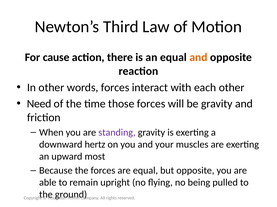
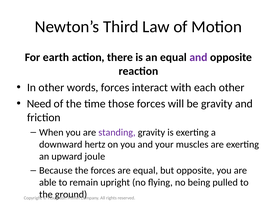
cause: cause -> earth (56, 58)
and colour: orange -> purple (198, 58)
most: most -> joule (95, 157)
